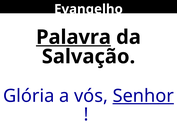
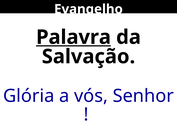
Senhor underline: present -> none (143, 96)
